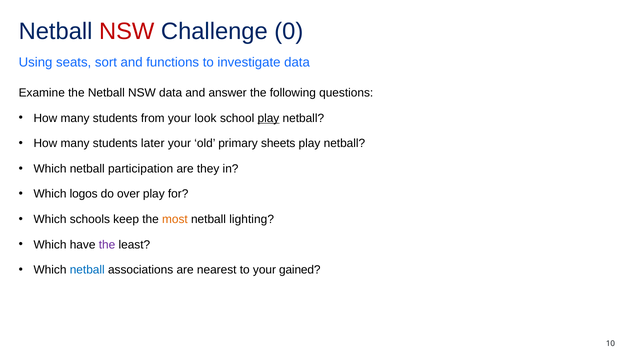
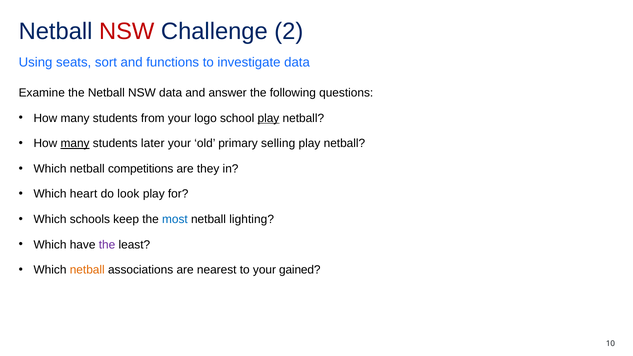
0: 0 -> 2 (289, 31)
look: look -> logo (206, 118)
many underline: none -> present (75, 143)
sheets: sheets -> selling (278, 143)
participation: participation -> competitions (141, 169)
logos: logos -> heart (84, 194)
over: over -> look (128, 194)
most colour: orange -> blue (175, 219)
netball colour: blue -> orange (87, 270)
